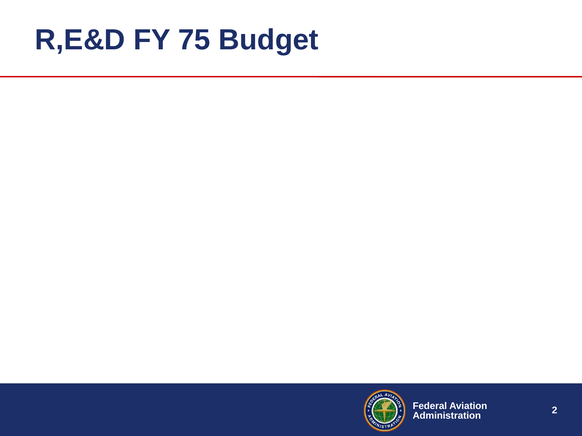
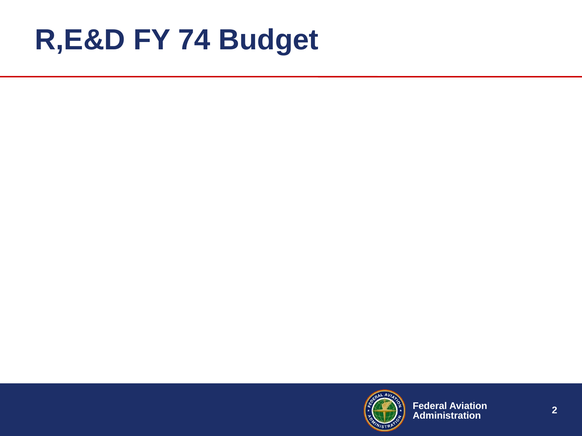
75: 75 -> 74 (194, 40)
